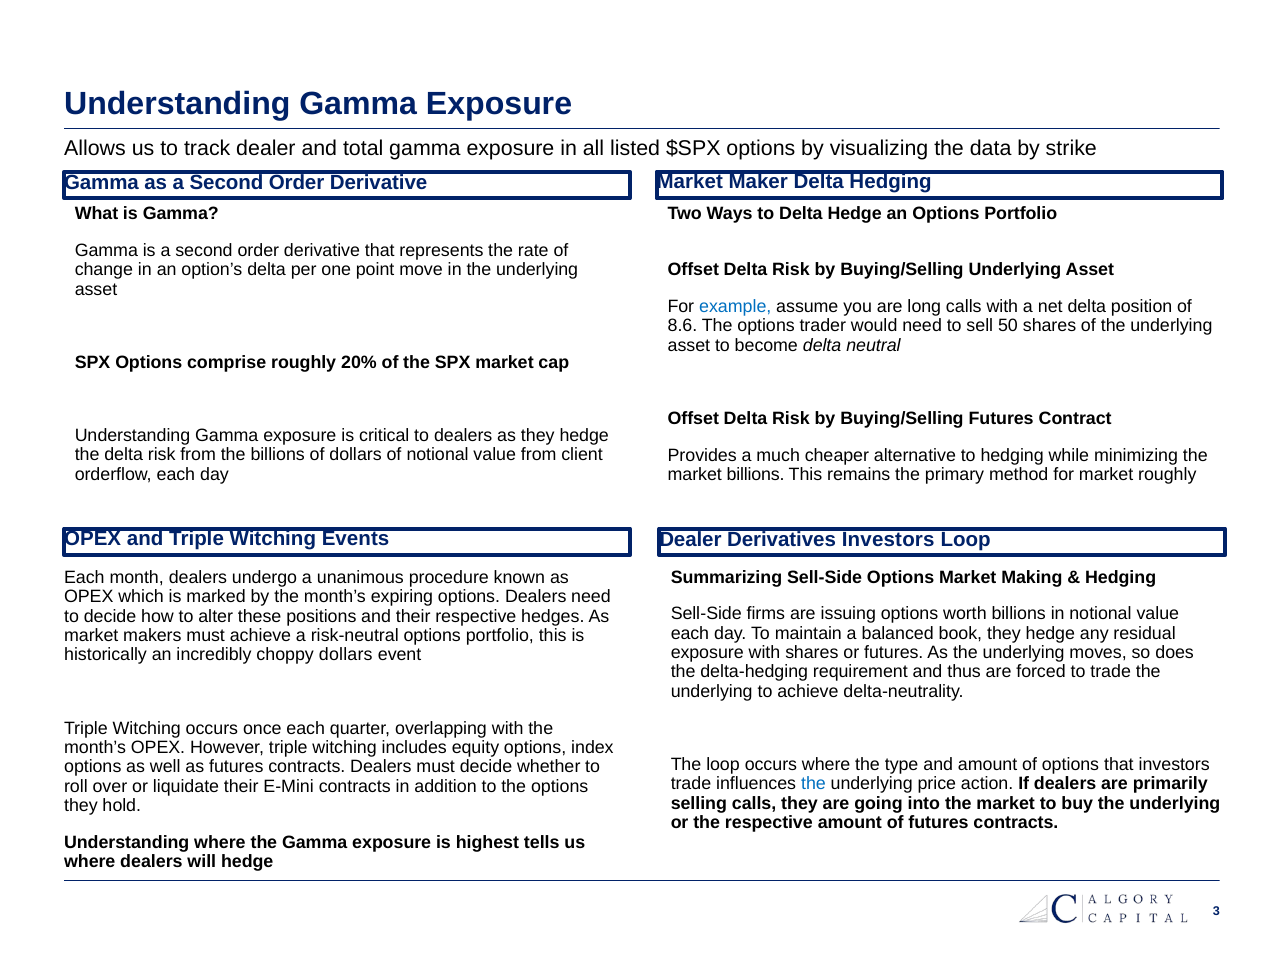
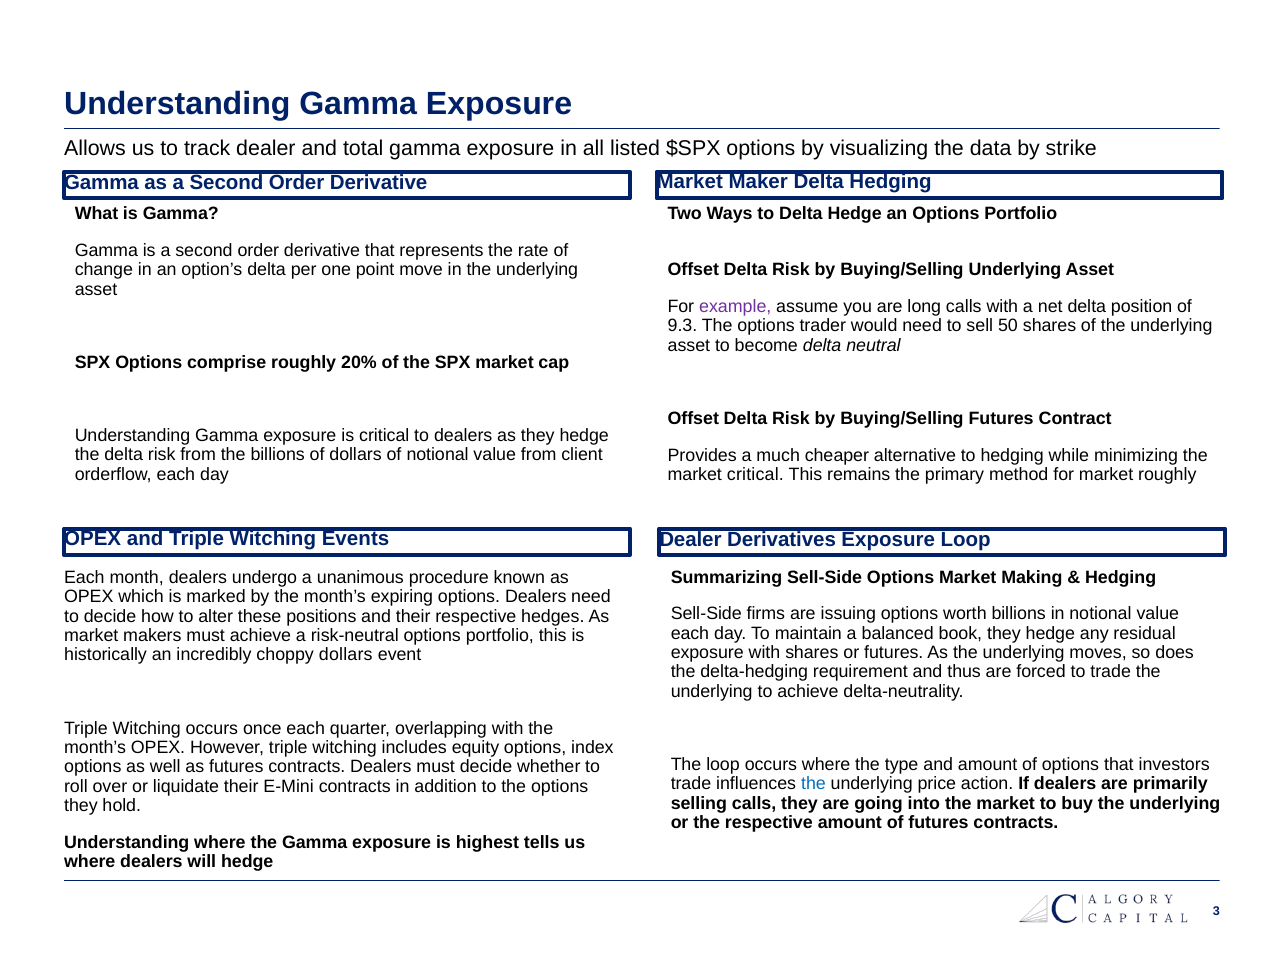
example colour: blue -> purple (735, 307)
8.6: 8.6 -> 9.3 (682, 326)
market billions: billions -> critical (755, 474)
Derivatives Investors: Investors -> Exposure (888, 539)
